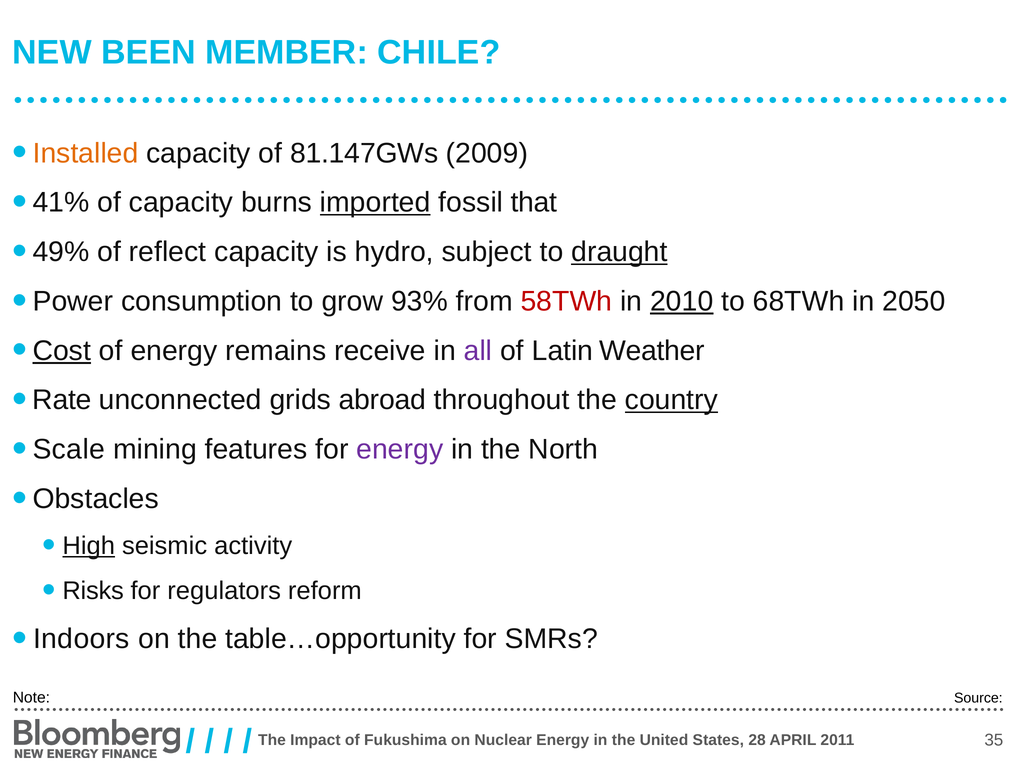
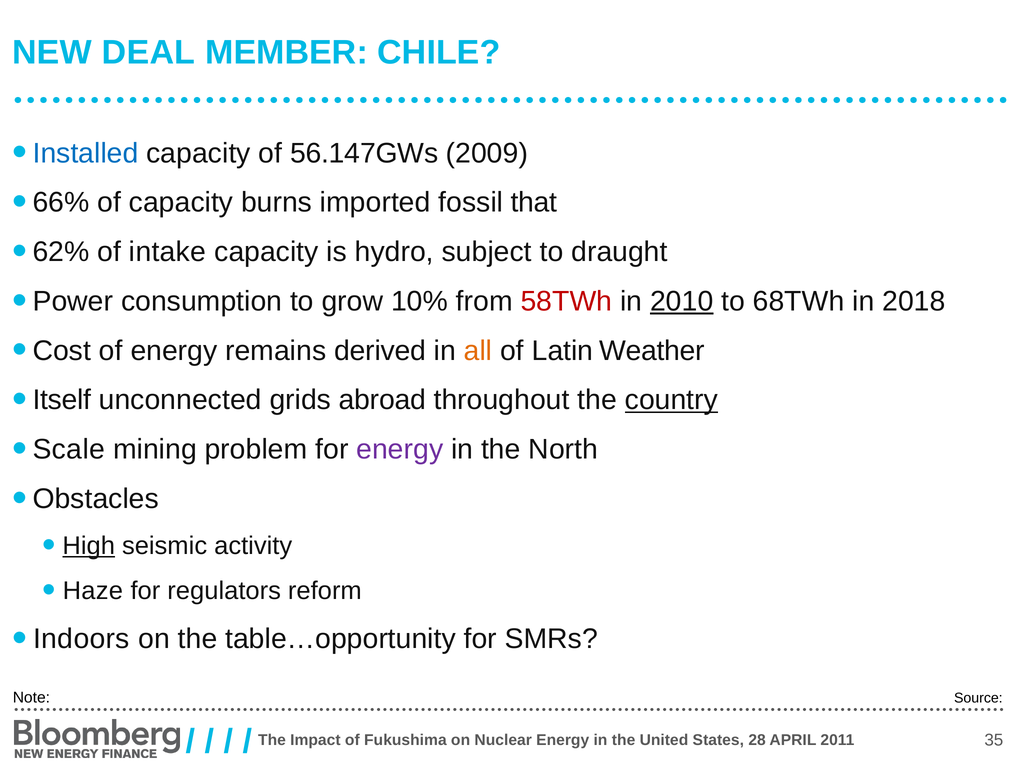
BEEN: BEEN -> DEAL (148, 52)
Installed colour: orange -> blue (86, 153)
81.147GWs: 81.147GWs -> 56.147GWs (364, 153)
41%: 41% -> 66% (61, 203)
imported underline: present -> none (375, 203)
49%: 49% -> 62% (61, 252)
reflect: reflect -> intake (168, 252)
draught underline: present -> none (619, 252)
93%: 93% -> 10% (420, 302)
2050: 2050 -> 2018 (914, 302)
Cost underline: present -> none (62, 351)
receive: receive -> derived (380, 351)
all colour: purple -> orange (478, 351)
Rate: Rate -> Itself (62, 400)
features: features -> problem (256, 450)
Risks: Risks -> Haze (93, 591)
